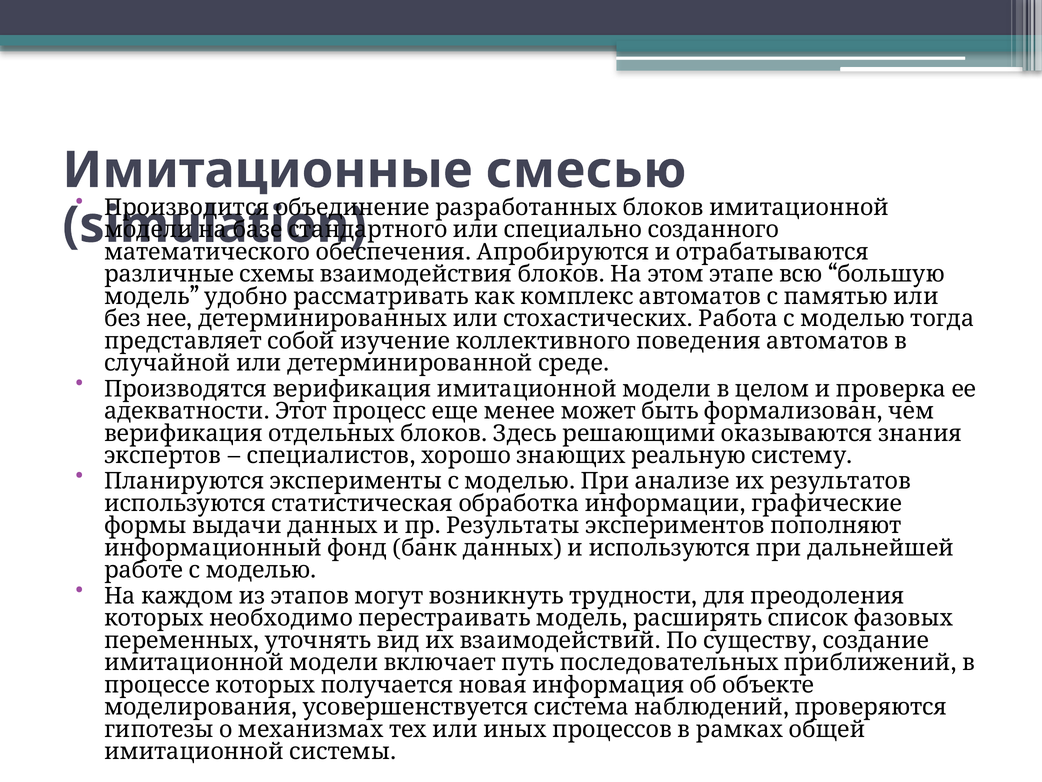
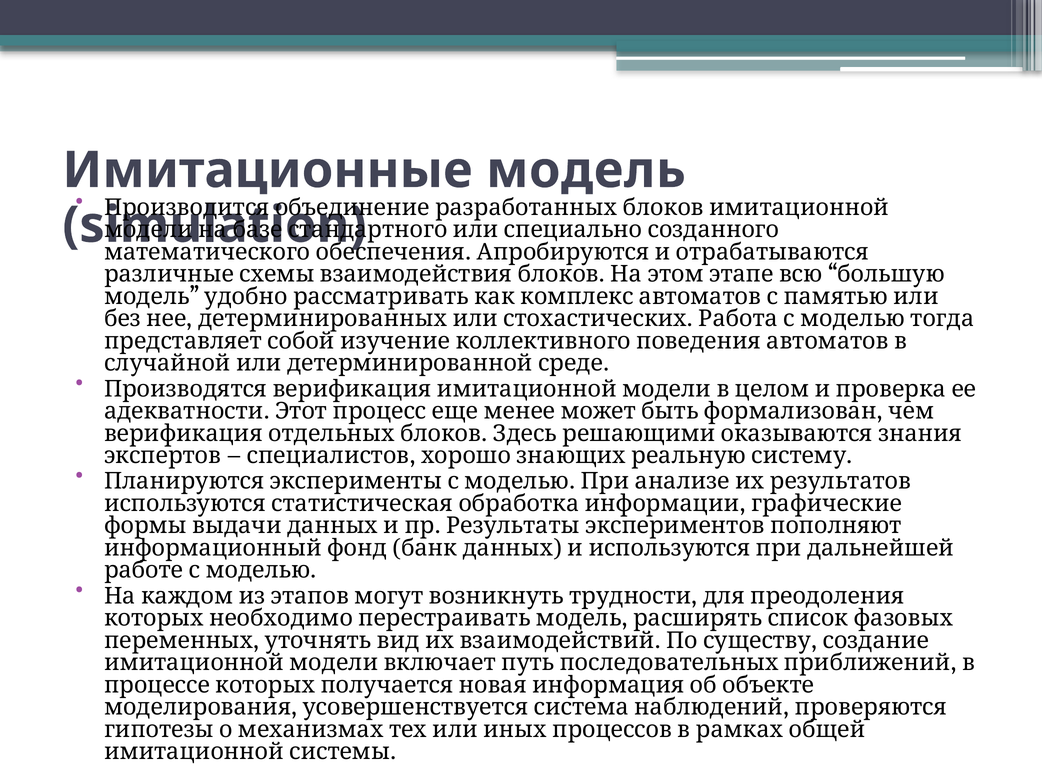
смесью: смесью -> модель (586, 170)
